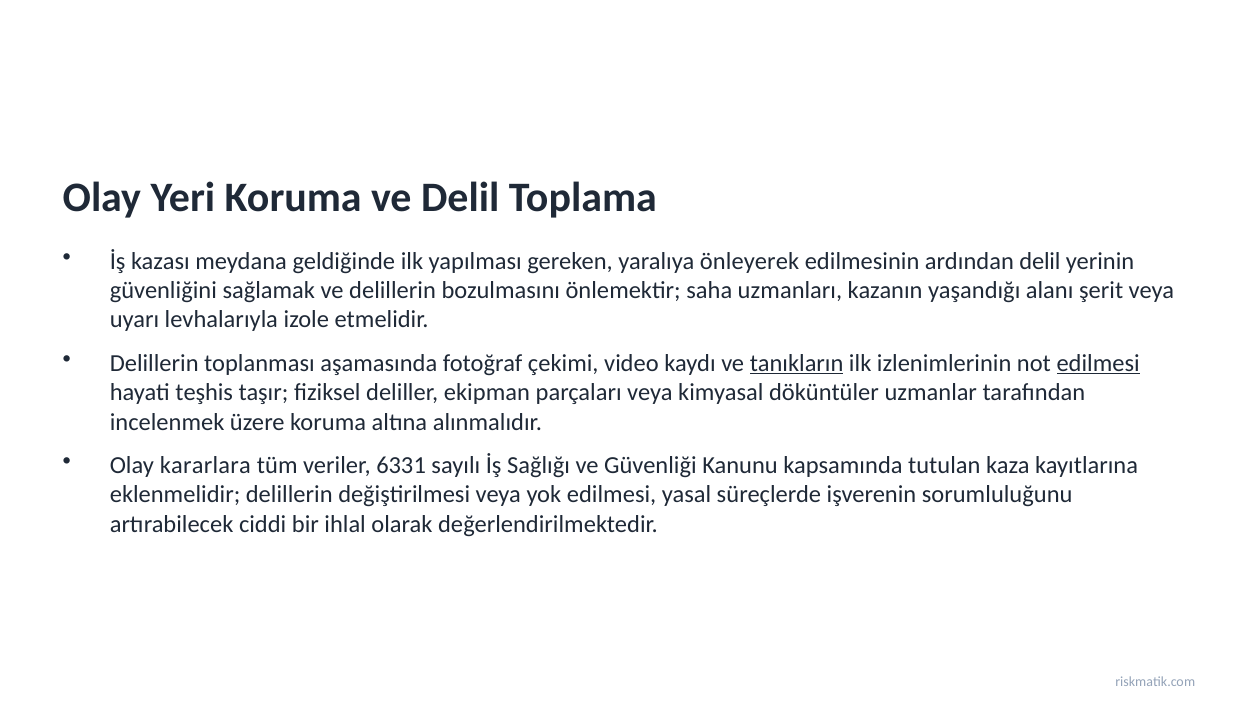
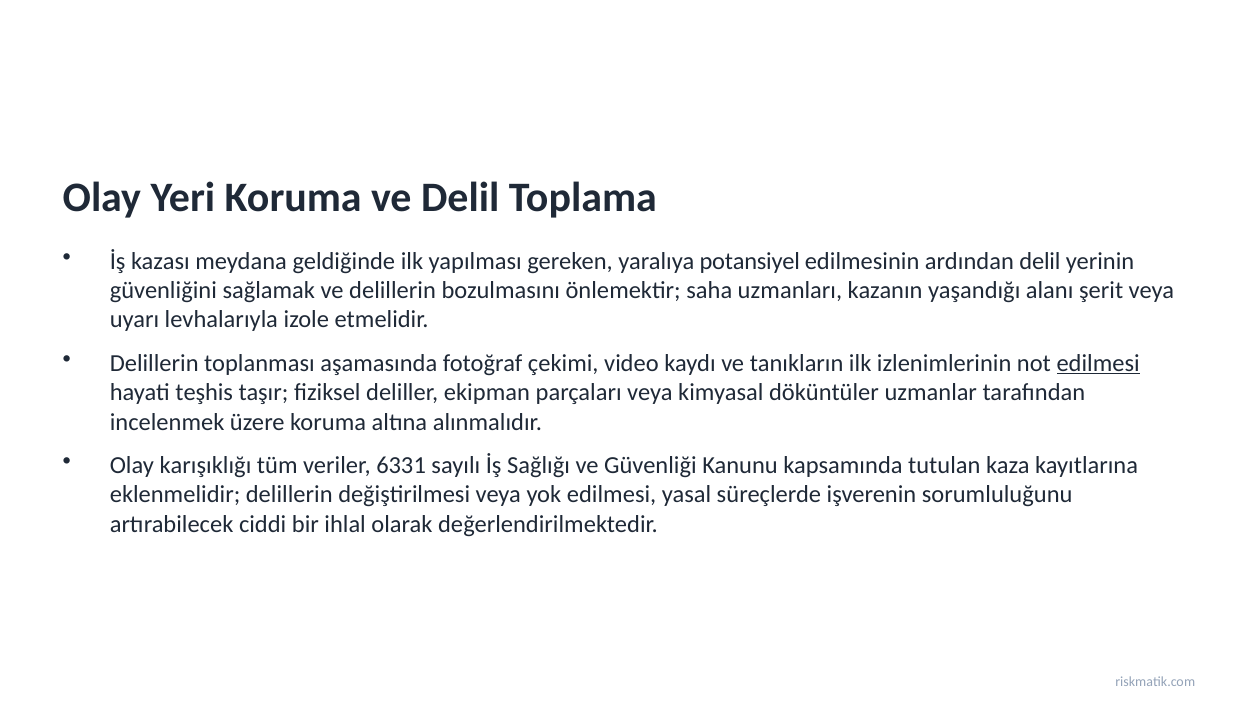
önleyerek: önleyerek -> potansiyel (750, 261)
tanıkların underline: present -> none (797, 363)
kararlara: kararlara -> karışıklığı (205, 466)
